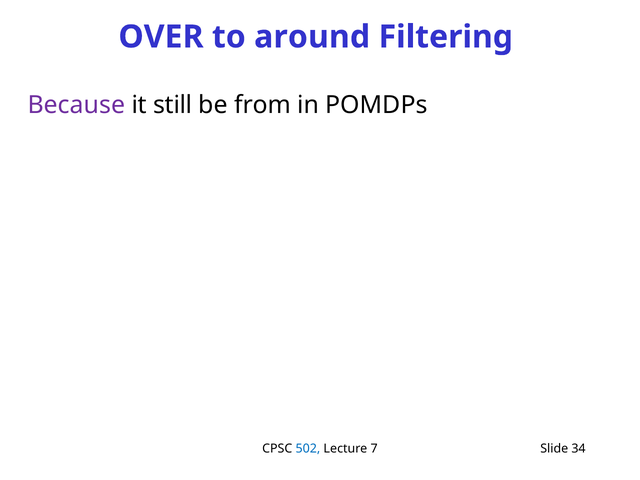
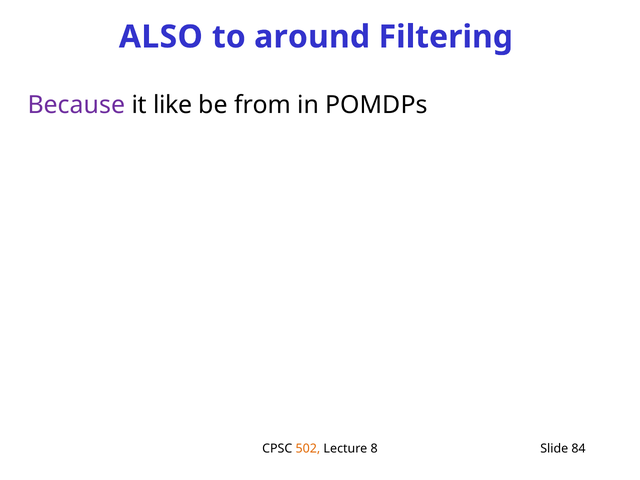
OVER: OVER -> ALSO (161, 37)
still: still -> like (173, 105)
502 colour: blue -> orange (308, 449)
7: 7 -> 8 (374, 449)
34: 34 -> 84 (579, 449)
